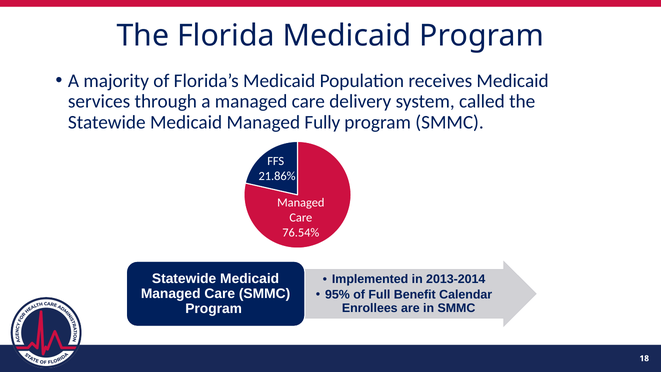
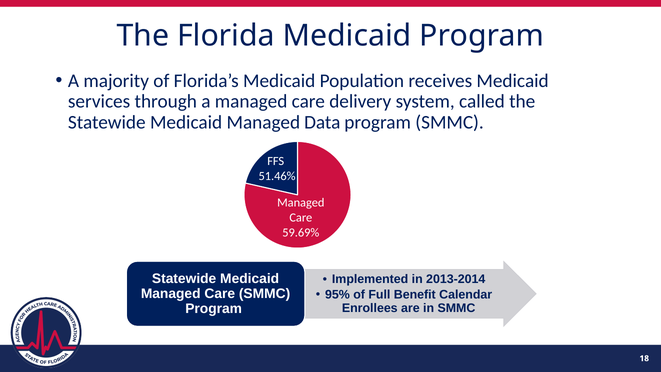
Fully: Fully -> Data (322, 122)
21.86%: 21.86% -> 51.46% (277, 176)
76.54%: 76.54% -> 59.69% (301, 232)
